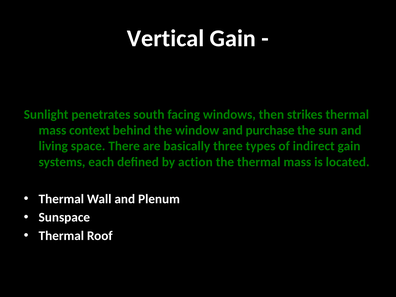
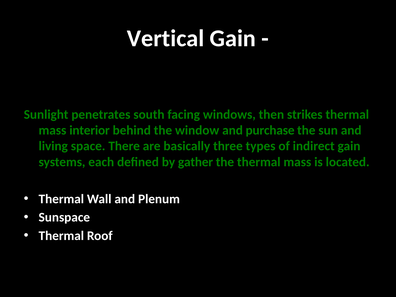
context: context -> interior (90, 130)
action: action -> gather (196, 162)
